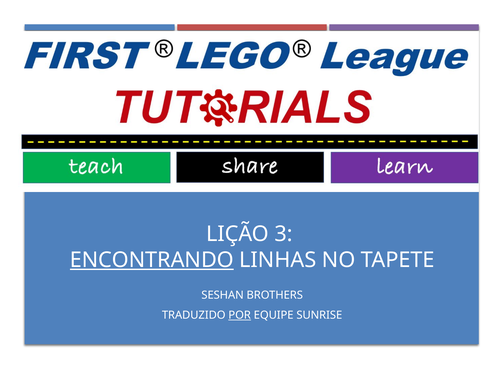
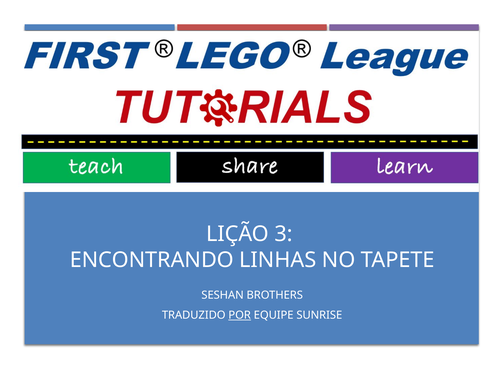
ENCONTRANDO underline: present -> none (152, 260)
